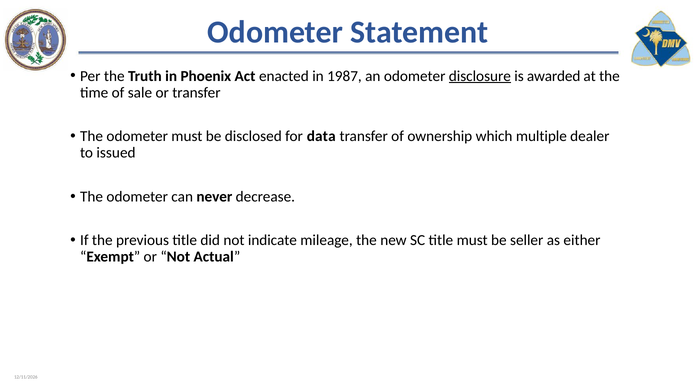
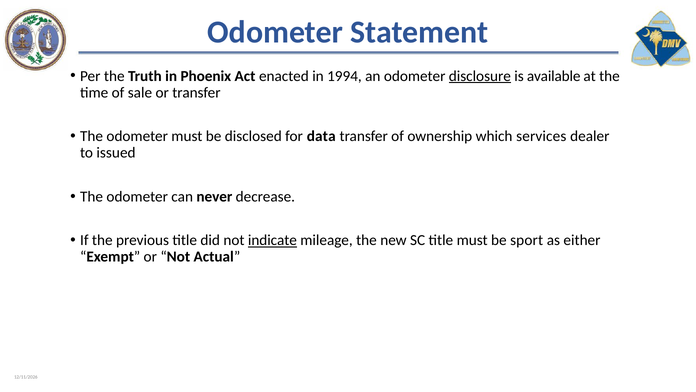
1987: 1987 -> 1994 (344, 76)
awarded: awarded -> available (554, 76)
multiple: multiple -> services (541, 136)
indicate underline: none -> present (272, 240)
seller: seller -> sport (527, 240)
